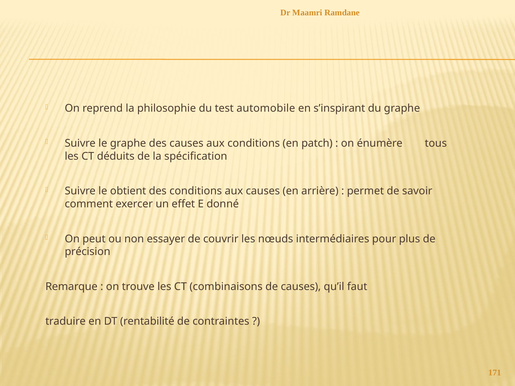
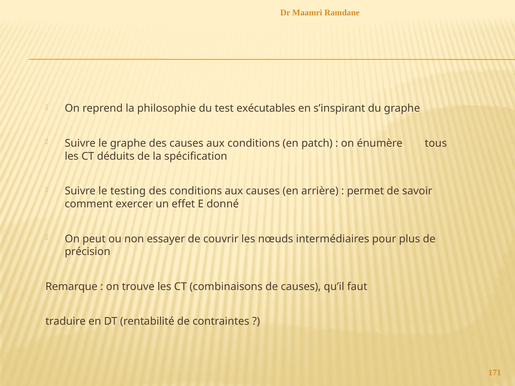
automobile: automobile -> exécutables (266, 108)
obtient: obtient -> testing (128, 191)
